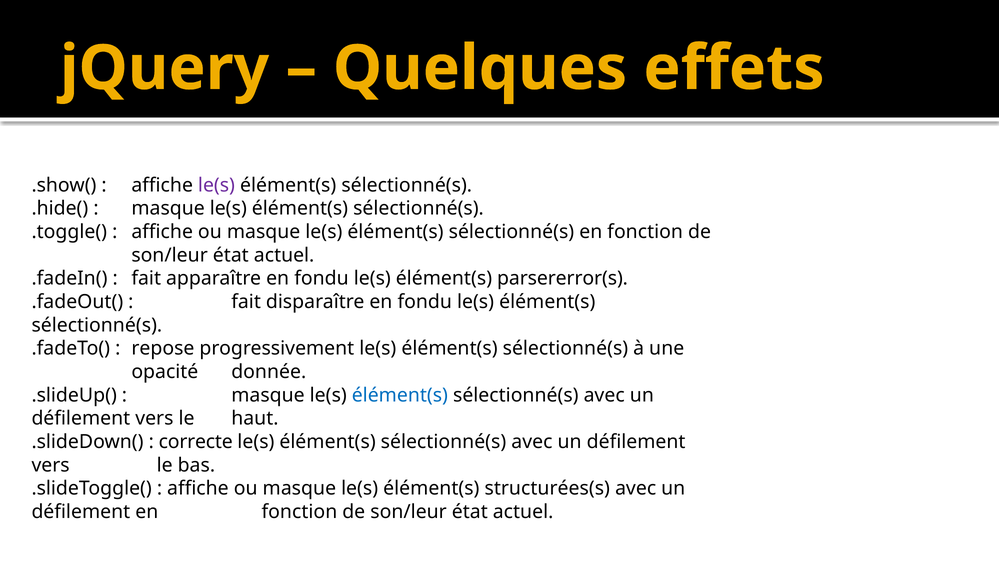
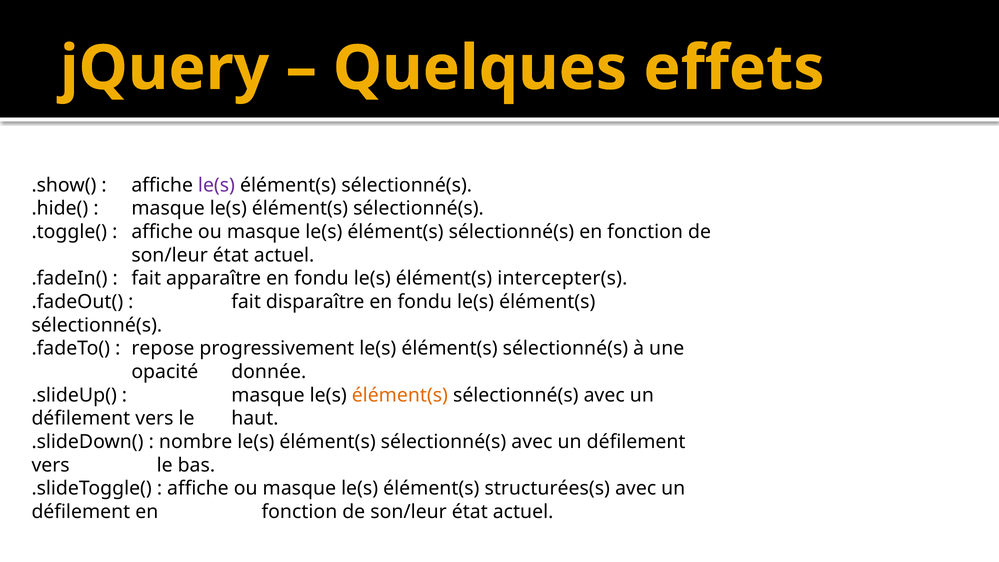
parsererror(s: parsererror(s -> intercepter(s (562, 279)
élément(s colour: blue -> orange (400, 395)
correcte: correcte -> nombre (196, 442)
